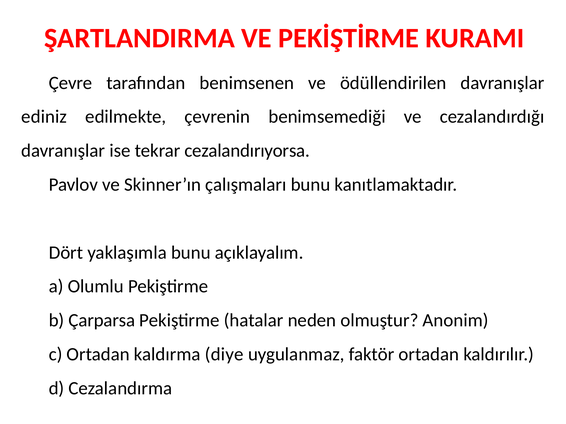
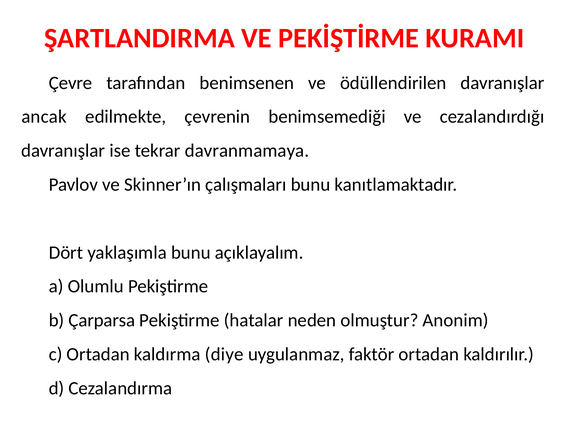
ediniz: ediniz -> ancak (44, 117)
cezalandırıyorsa: cezalandırıyorsa -> davranmamaya (247, 151)
